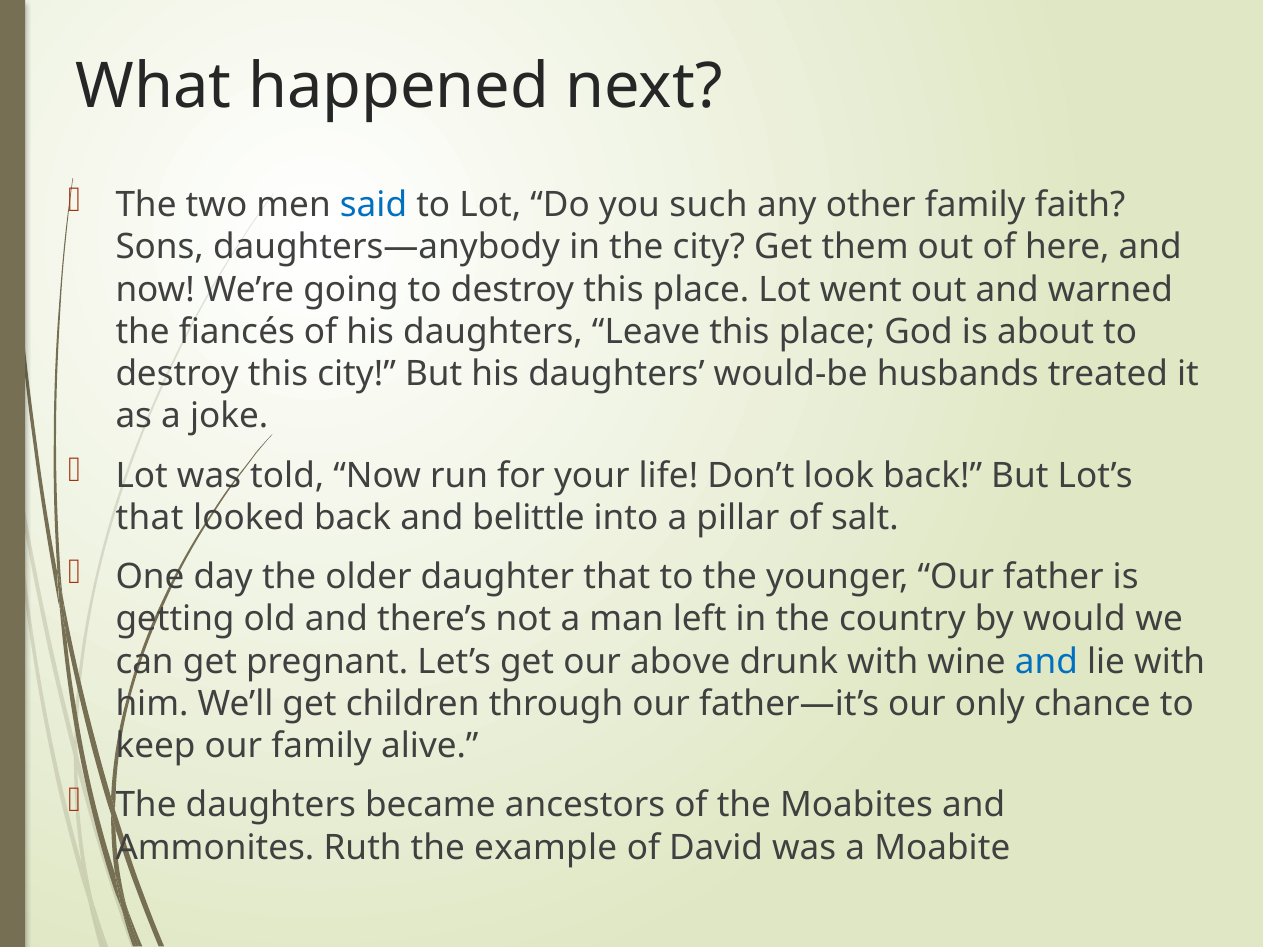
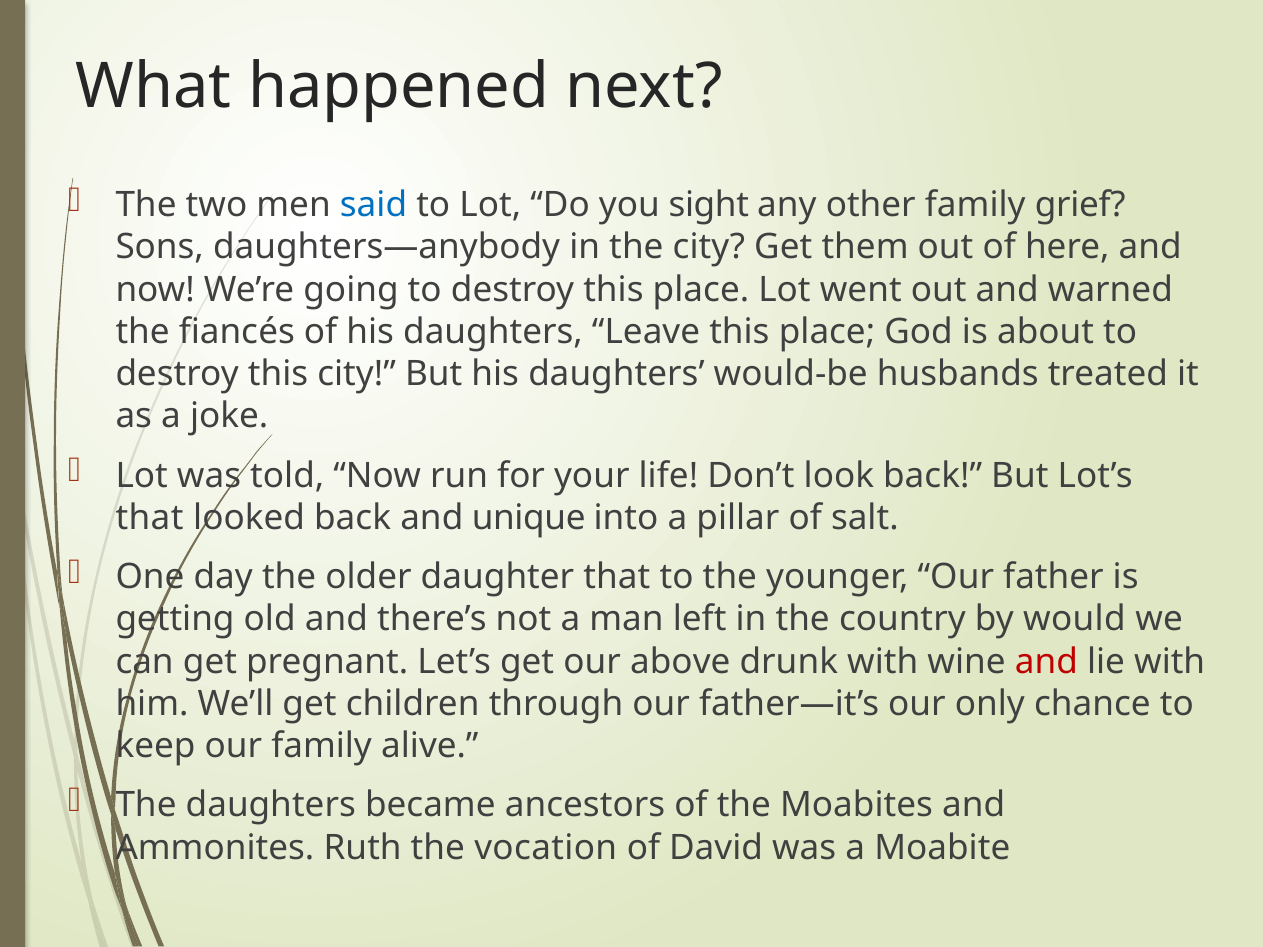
such: such -> sight (709, 205)
faith: faith -> grief (1080, 205)
belittle: belittle -> unique (529, 518)
and colour: blue -> red (1046, 662)
example: example -> vocation (546, 848)
